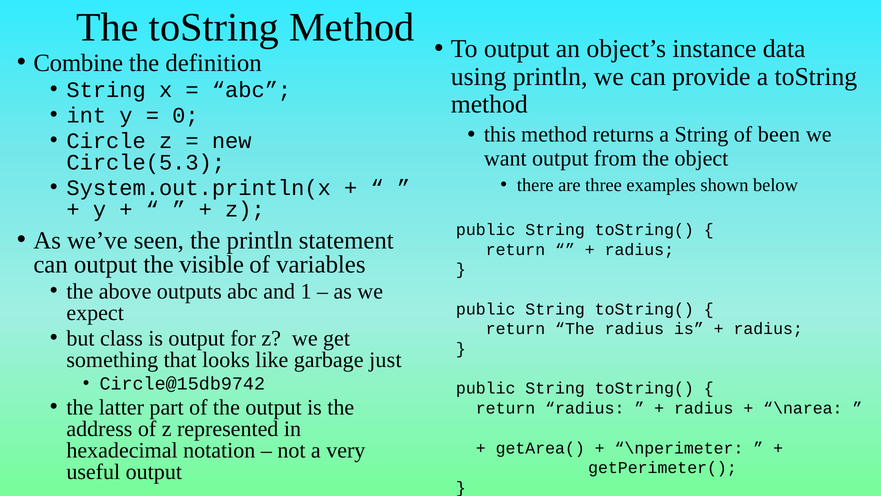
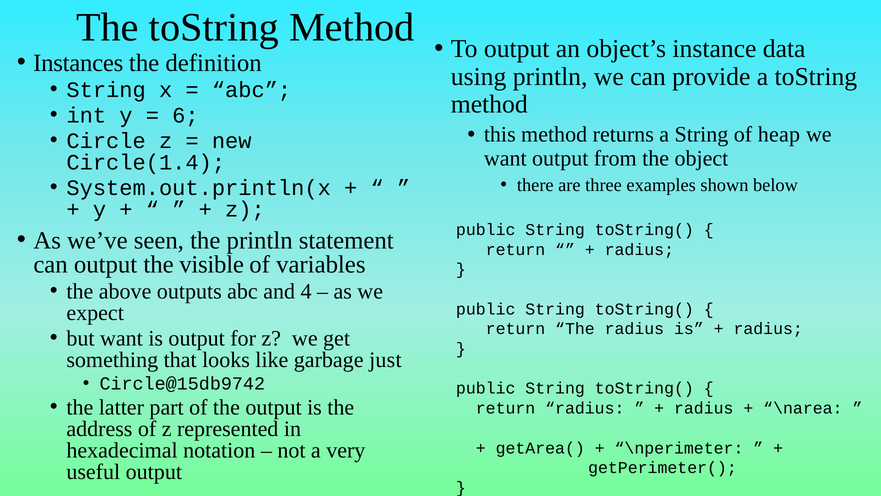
Combine: Combine -> Instances (78, 63)
0: 0 -> 6 (185, 115)
been: been -> heap (779, 135)
Circle(5.3: Circle(5.3 -> Circle(1.4 (146, 162)
1: 1 -> 4 (306, 291)
but class: class -> want (121, 338)
